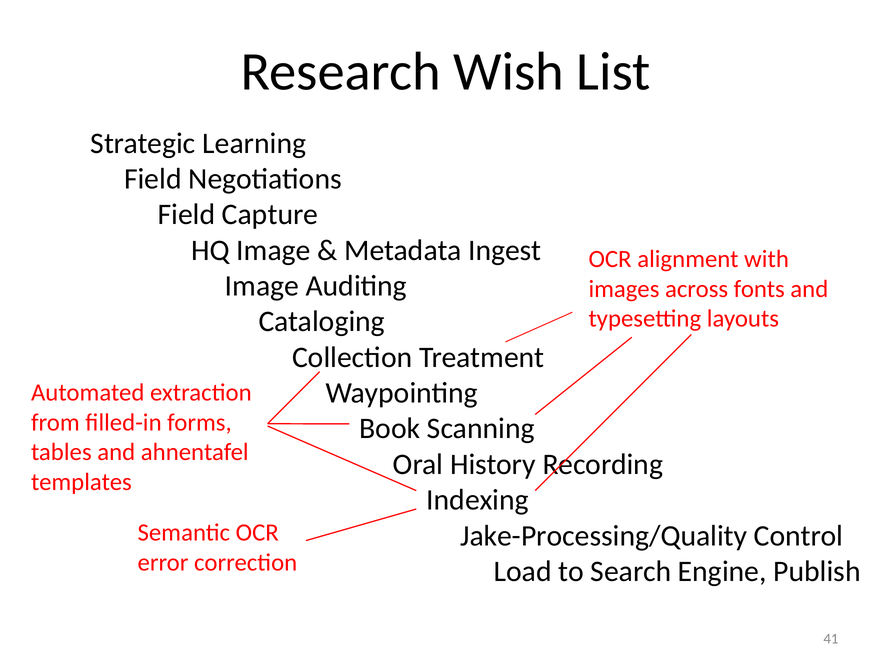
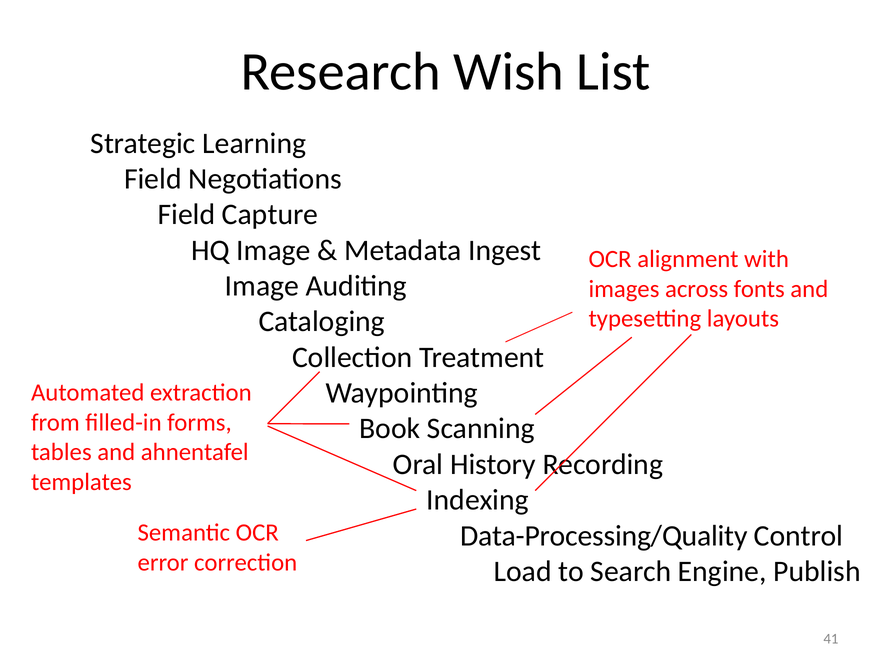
Jake-Processing/Quality: Jake-Processing/Quality -> Data-Processing/Quality (604, 536)
